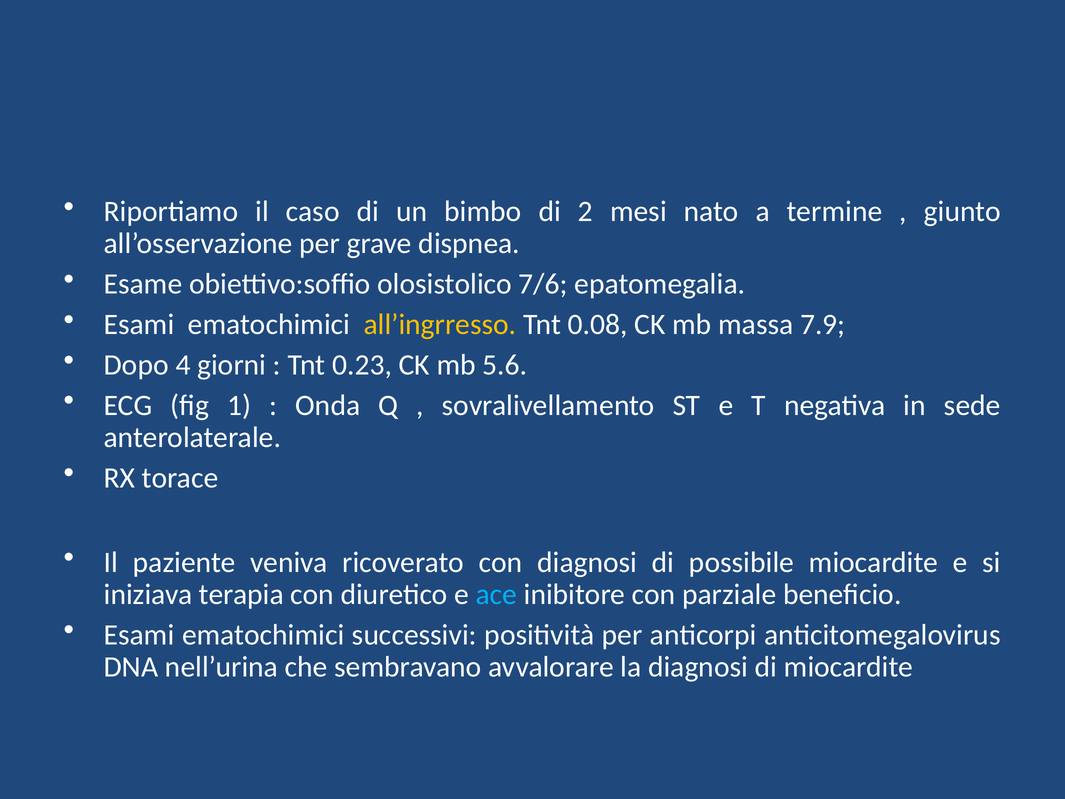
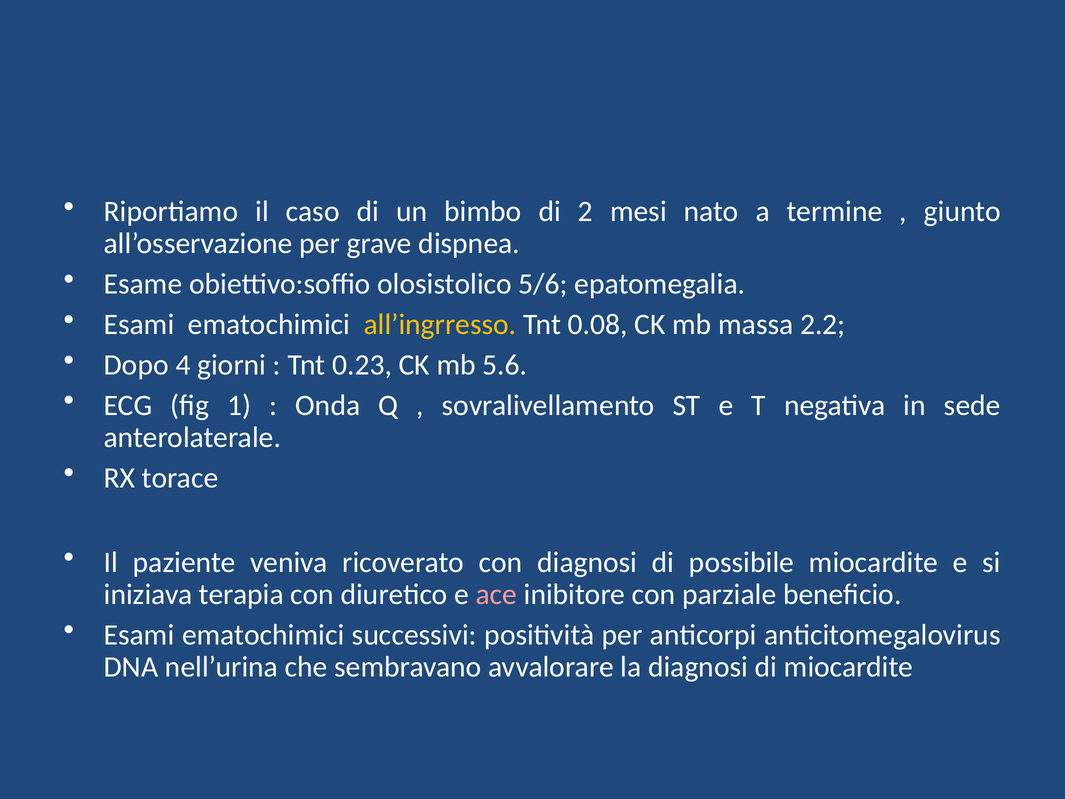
7/6: 7/6 -> 5/6 (543, 284)
7.9: 7.9 -> 2.2 (823, 324)
ace colour: light blue -> pink (496, 594)
